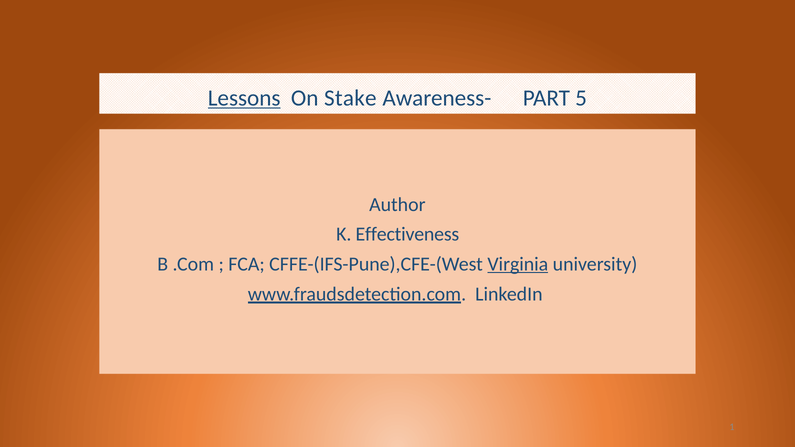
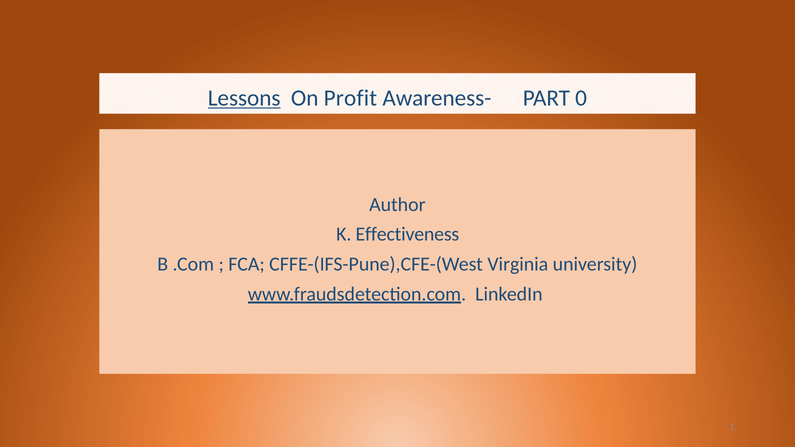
Stake: Stake -> Profit (350, 98)
5: 5 -> 0 (581, 98)
Virginia underline: present -> none (518, 264)
